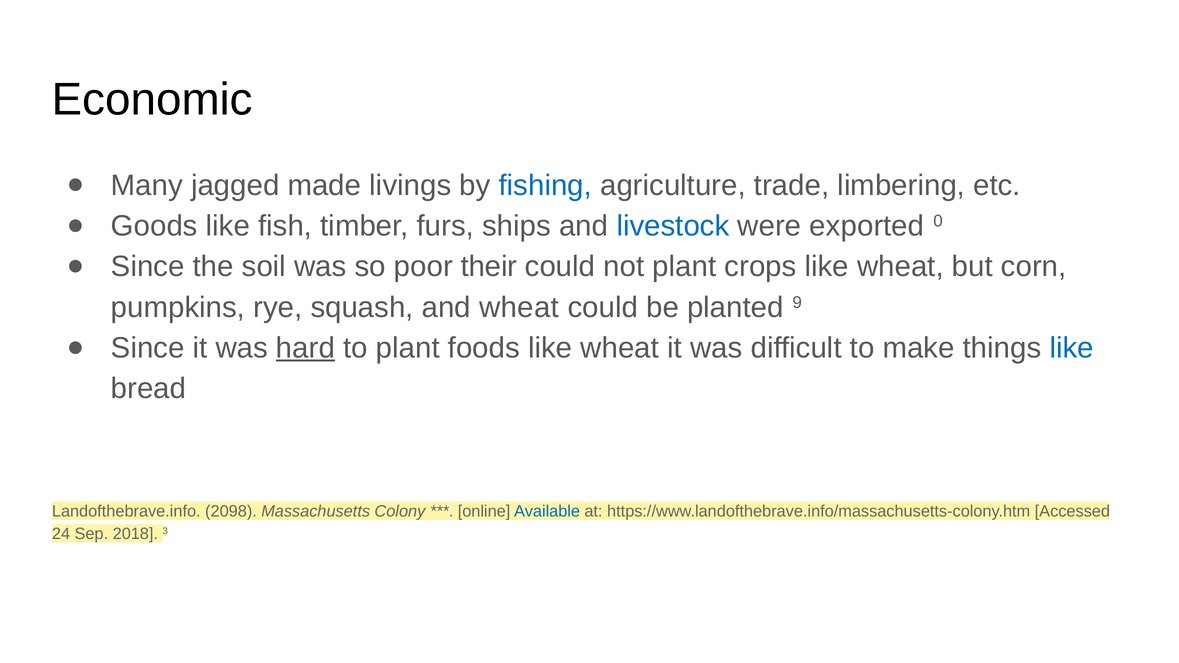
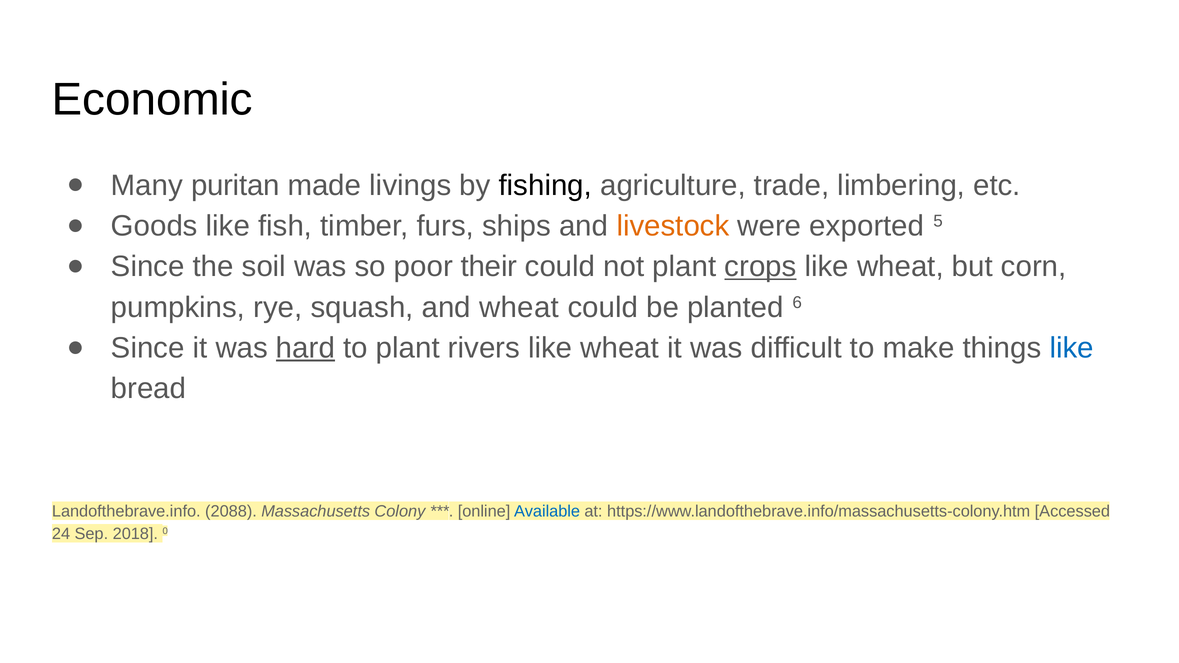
jagged: jagged -> puritan (235, 185)
fishing colour: blue -> black (545, 185)
livestock colour: blue -> orange (673, 226)
0: 0 -> 5 (938, 221)
crops underline: none -> present (760, 267)
9: 9 -> 6 (797, 303)
foods: foods -> rivers (484, 348)
2098: 2098 -> 2088 (231, 511)
3: 3 -> 0 (165, 531)
